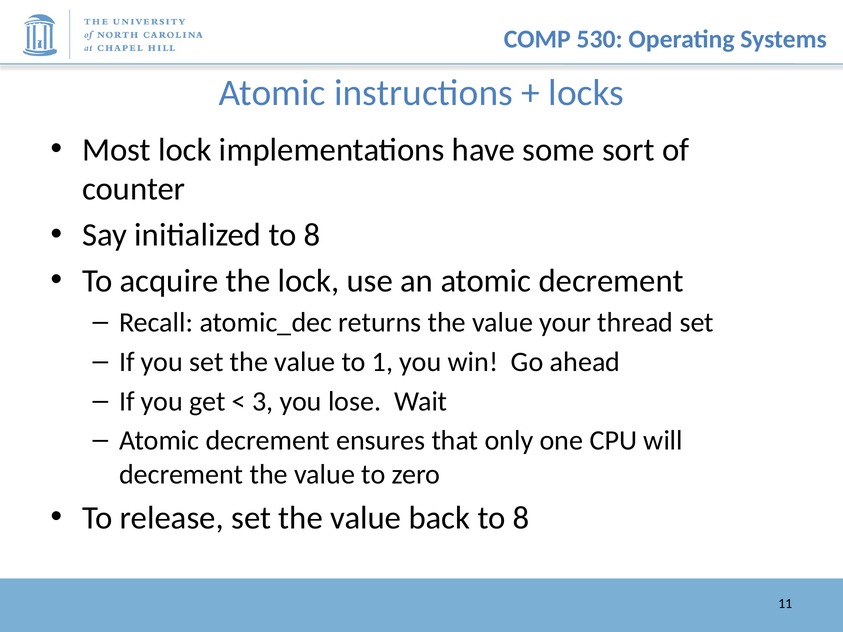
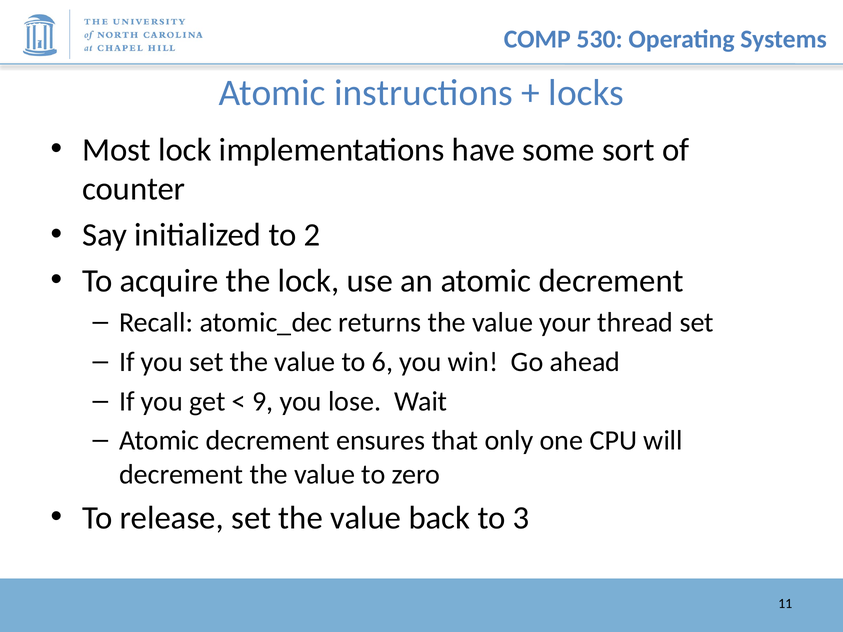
initialized to 8: 8 -> 2 (312, 235)
1: 1 -> 6 (382, 362)
3: 3 -> 9 (263, 402)
back to 8: 8 -> 3 (521, 518)
